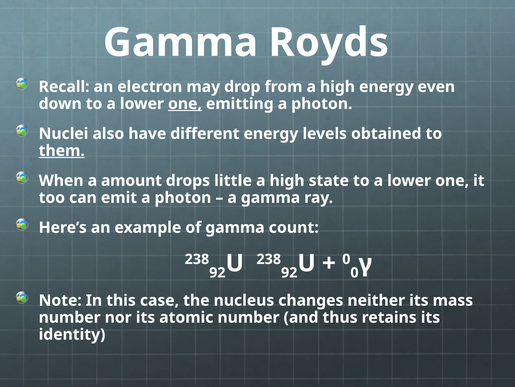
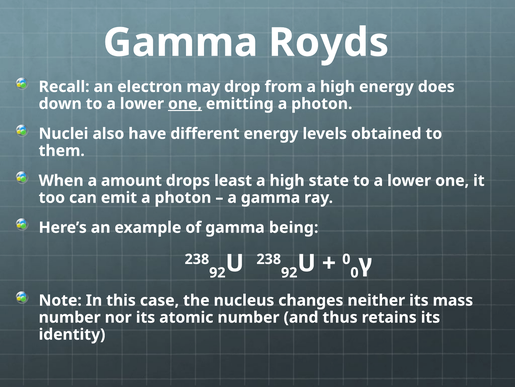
even: even -> does (436, 87)
them underline: present -> none (62, 150)
little: little -> least (233, 180)
count: count -> being (294, 227)
